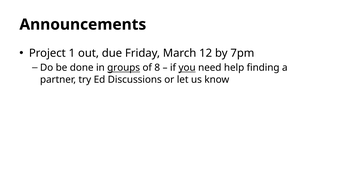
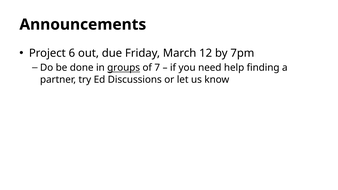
1: 1 -> 6 (72, 53)
8: 8 -> 7 (157, 68)
you underline: present -> none (187, 68)
